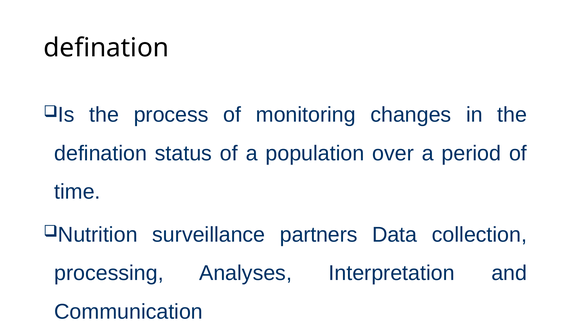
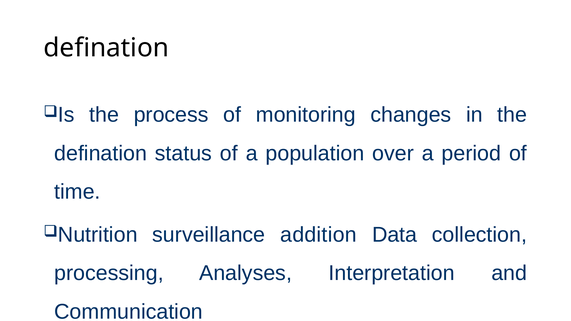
partners: partners -> addition (318, 235)
